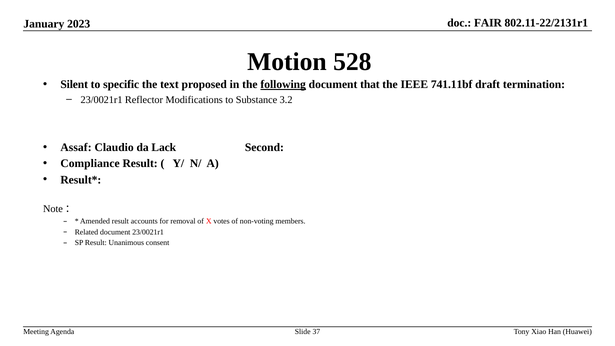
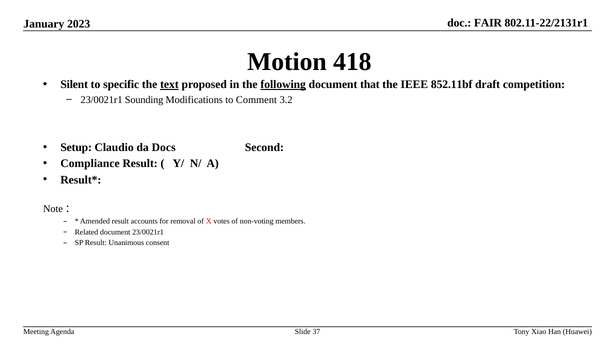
528: 528 -> 418 (352, 62)
text underline: none -> present (169, 85)
741.11bf: 741.11bf -> 852.11bf (452, 85)
termination: termination -> competition (534, 85)
Reflector: Reflector -> Sounding (144, 100)
Substance: Substance -> Comment (256, 100)
Assaf: Assaf -> Setup (76, 147)
Lack: Lack -> Docs (164, 147)
